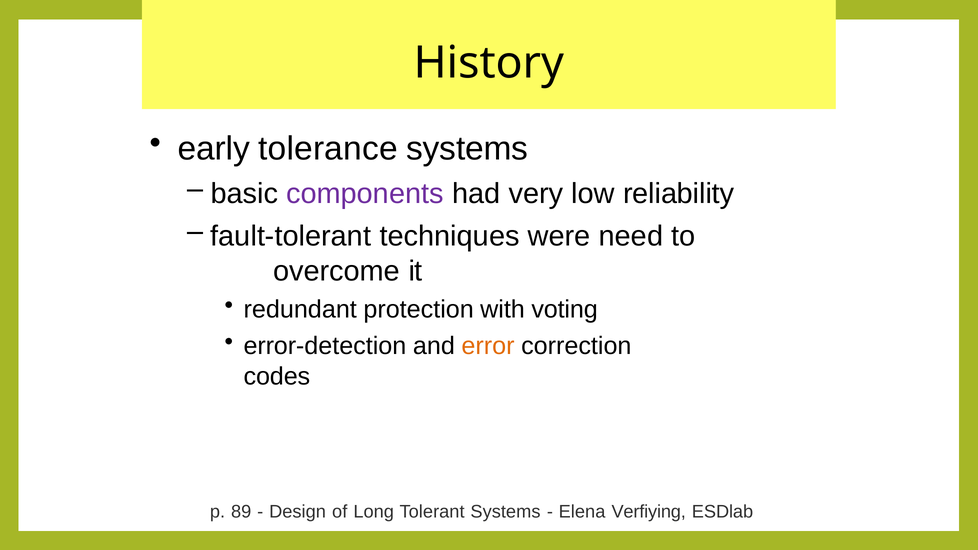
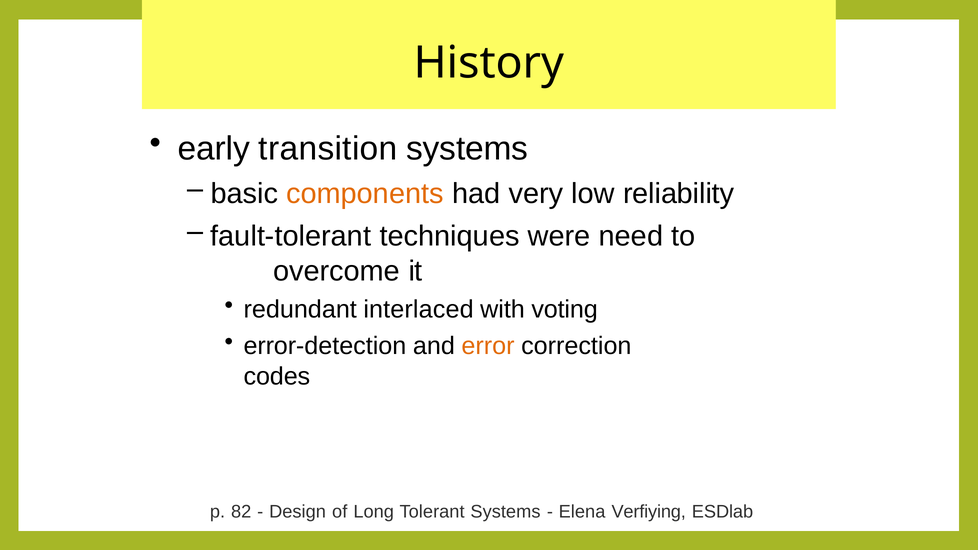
tolerance: tolerance -> transition (328, 149)
components colour: purple -> orange (365, 194)
protection: protection -> interlaced (419, 310)
89: 89 -> 82 (241, 512)
